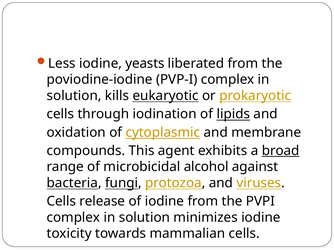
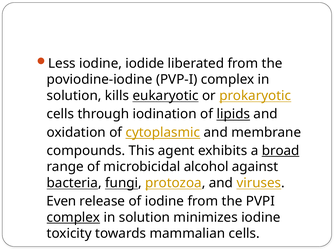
yeasts: yeasts -> iodide (145, 64)
Cells: Cells -> Even (61, 202)
complex underline: none -> present (73, 218)
